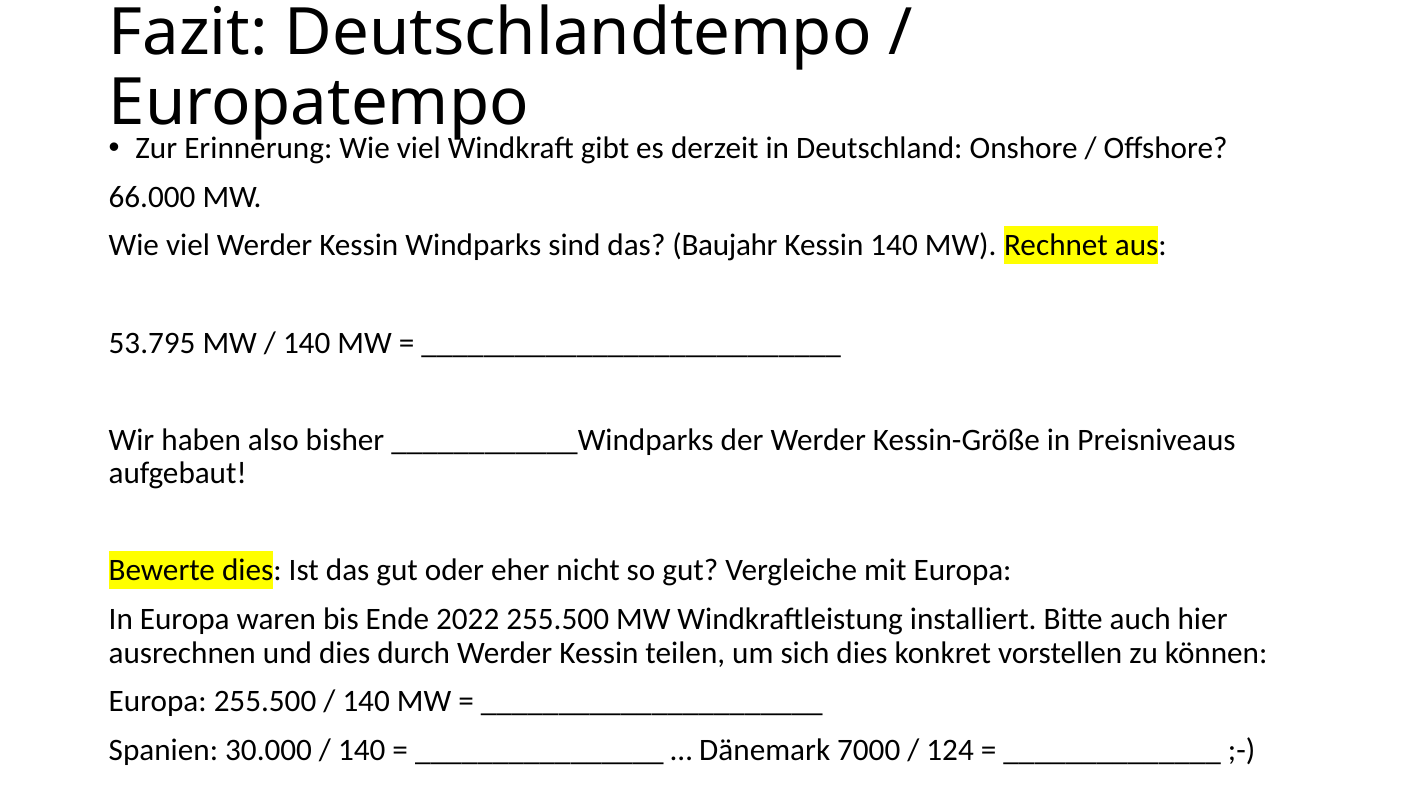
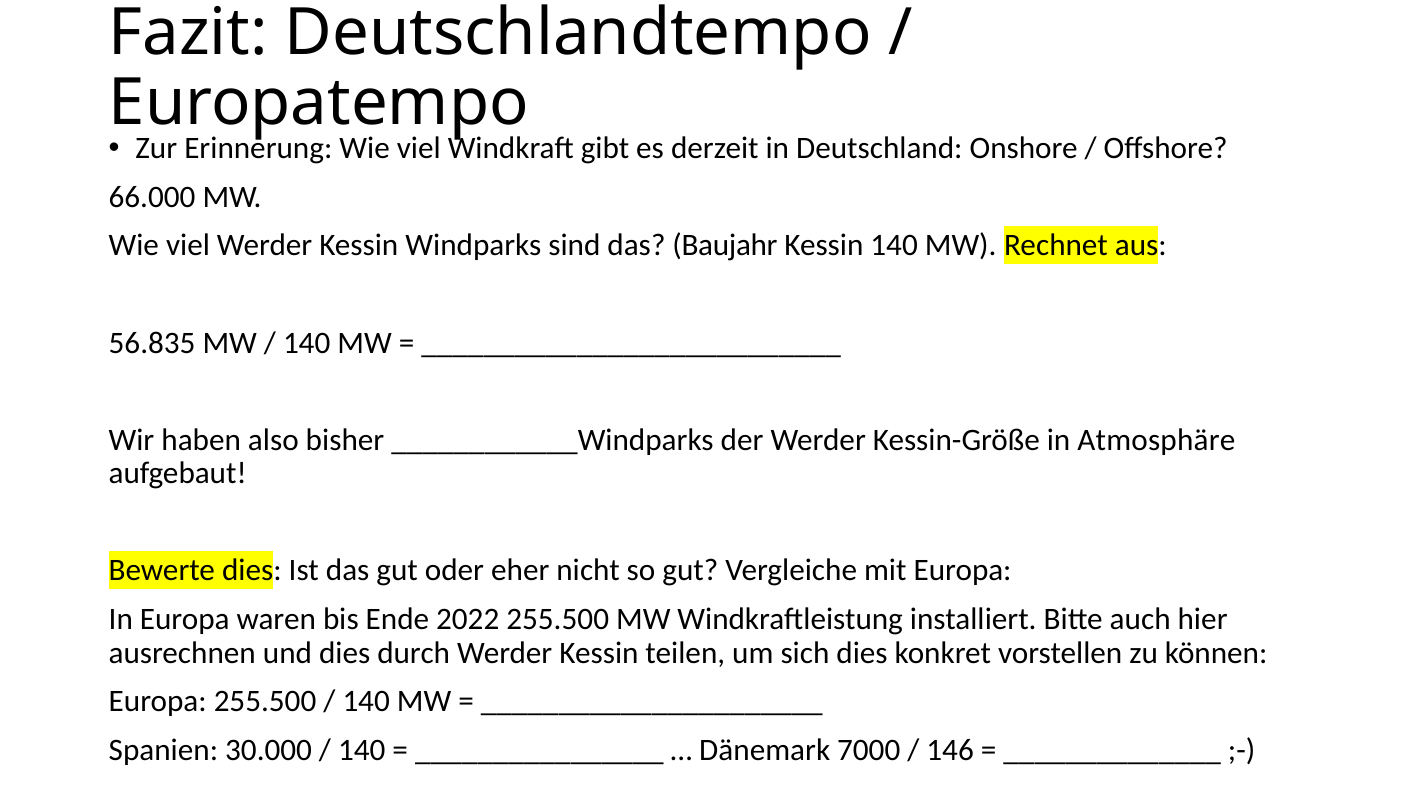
53.795: 53.795 -> 56.835 (152, 343)
Preisniveaus: Preisniveaus -> Atmosphäre (1156, 440)
124: 124 -> 146 (950, 750)
